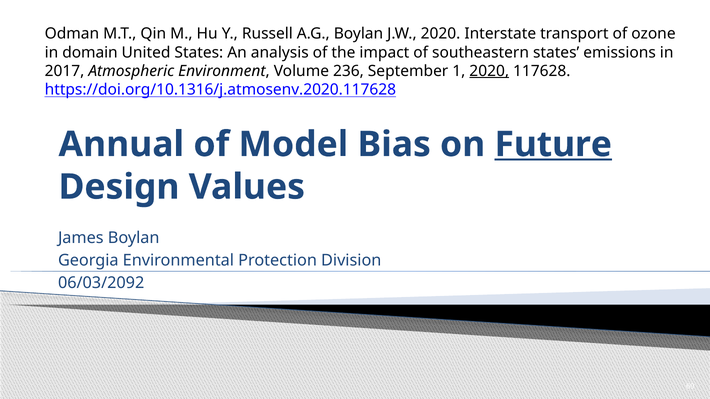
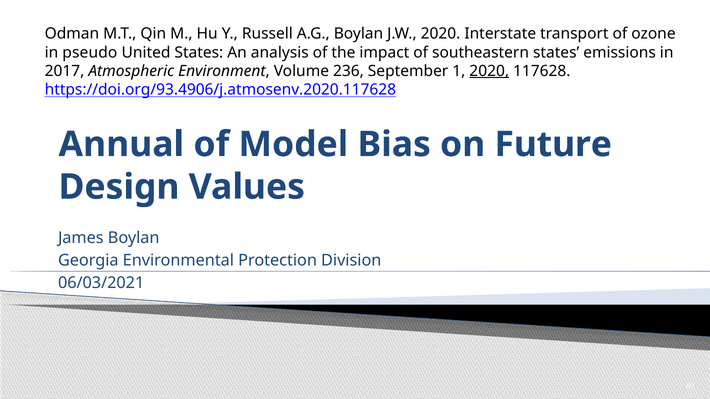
domain: domain -> pseudo (90, 52)
https://doi.org/10.1316/j.atmosenv.2020.117628: https://doi.org/10.1316/j.atmosenv.2020.117628 -> https://doi.org/93.4906/j.atmosenv.2020.117628 (220, 90)
Future underline: present -> none (553, 145)
06/03/2092: 06/03/2092 -> 06/03/2021 (101, 283)
